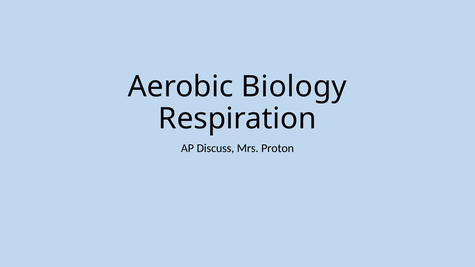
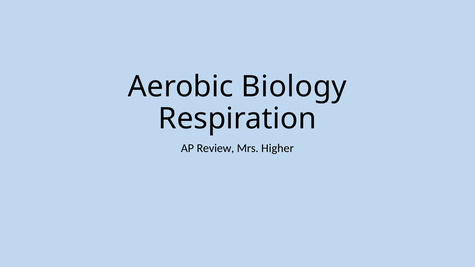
Discuss: Discuss -> Review (215, 148)
Proton: Proton -> Higher (278, 148)
